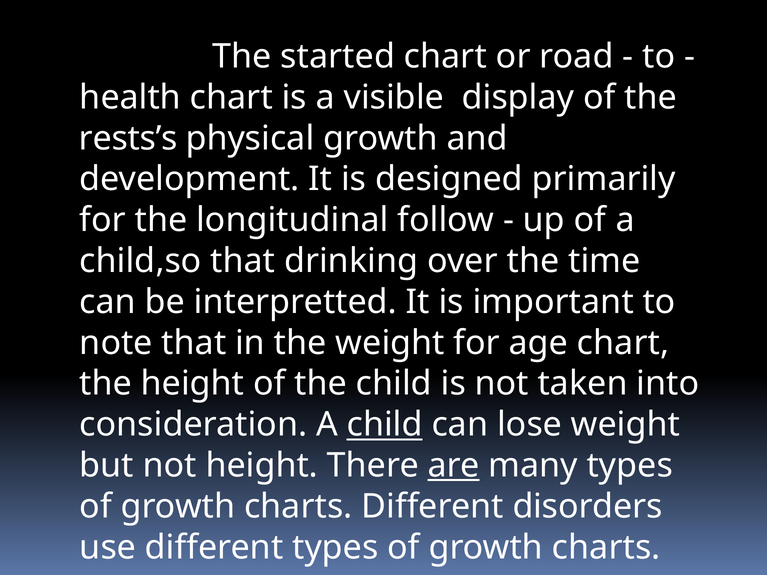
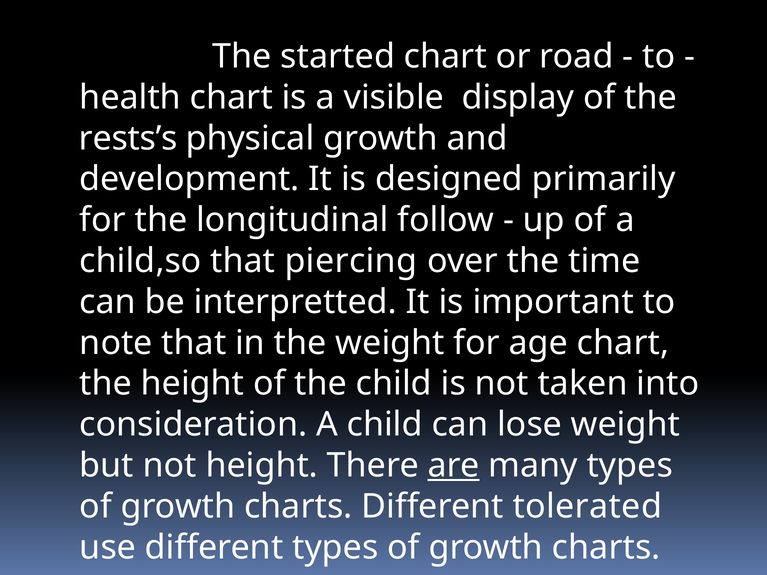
drinking: drinking -> piercing (351, 261)
child underline: present -> none (385, 425)
disorders: disorders -> tolerated (587, 507)
